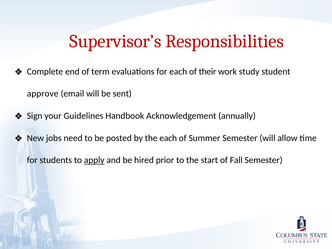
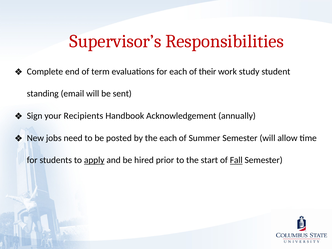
approve: approve -> standing (43, 94)
Guidelines: Guidelines -> Recipients (83, 116)
Fall underline: none -> present (236, 160)
